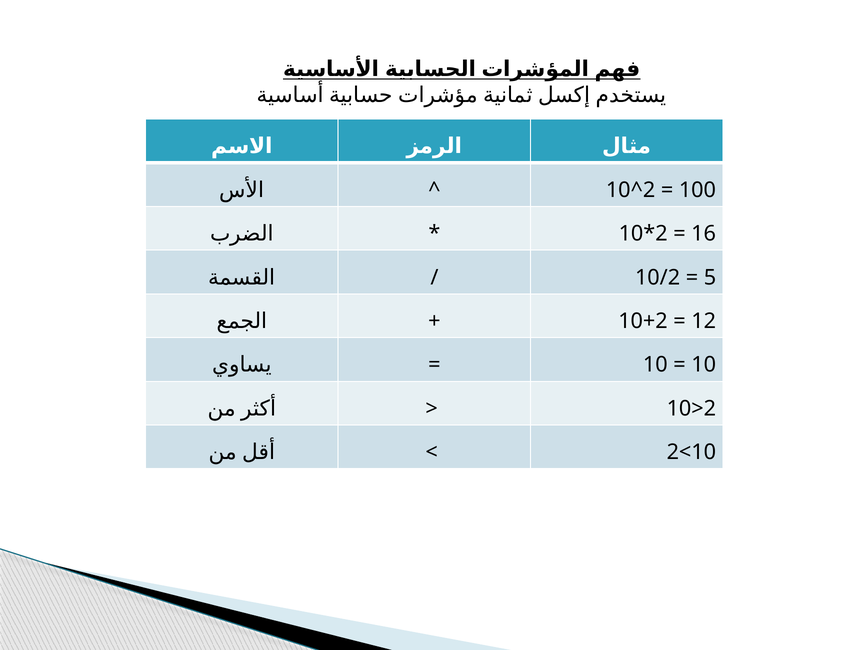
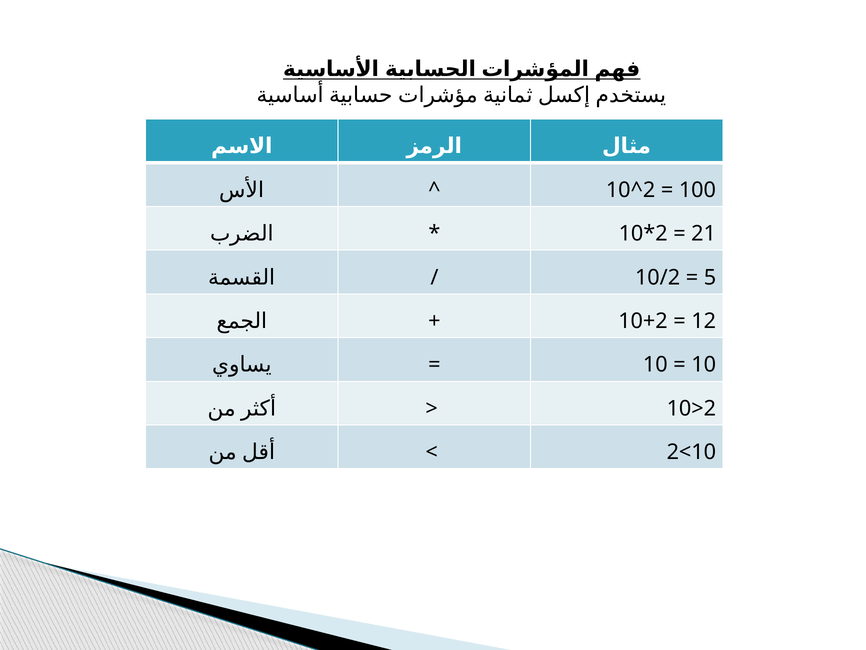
16: 16 -> 21 (704, 234)
